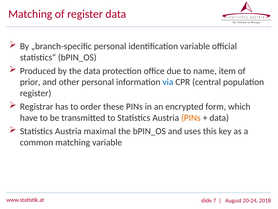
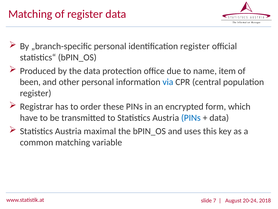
identification variable: variable -> register (195, 46)
prior: prior -> been (30, 82)
PINs colour: orange -> blue (191, 118)
